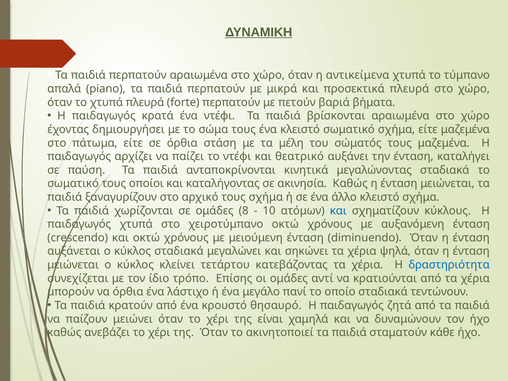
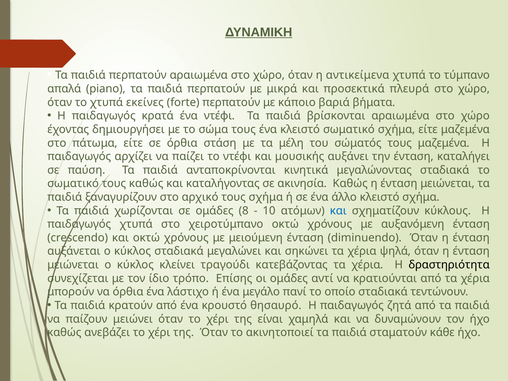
χτυπά πλευρά: πλευρά -> εκείνες (145, 102)
πετούν: πετούν -> κάποιο (297, 102)
θεατρικό: θεατρικό -> μουσικής (300, 156)
τους οποίοι: οποίοι -> καθώς (146, 184)
τετάρτου: τετάρτου -> τραγούδι (225, 265)
δραστηριότητα colour: blue -> black (449, 265)
